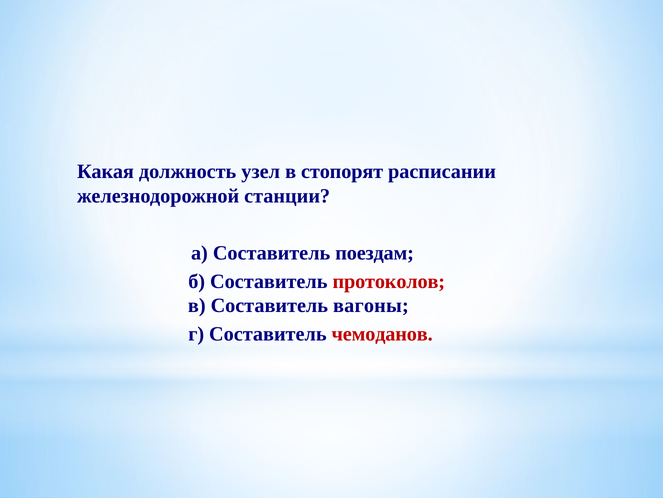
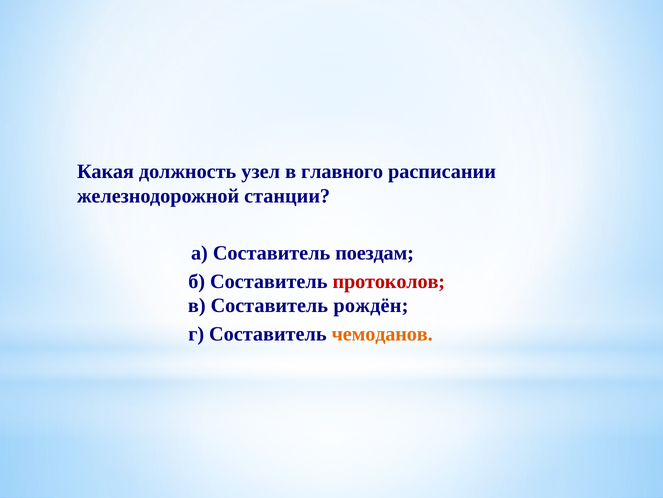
стопорят: стопорят -> главного (342, 172)
вагоны: вагоны -> рождён (371, 305)
чемоданов colour: red -> orange (382, 334)
